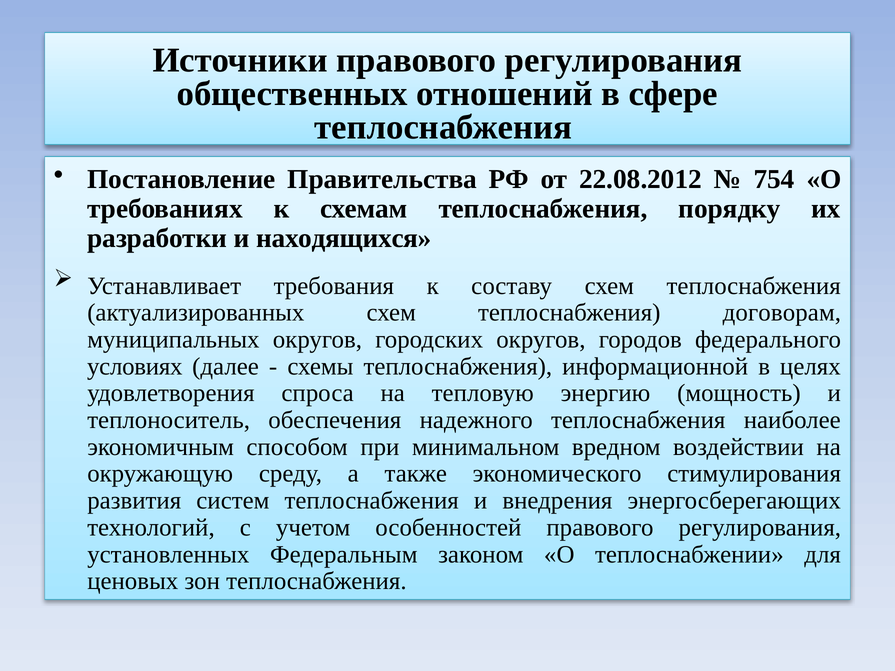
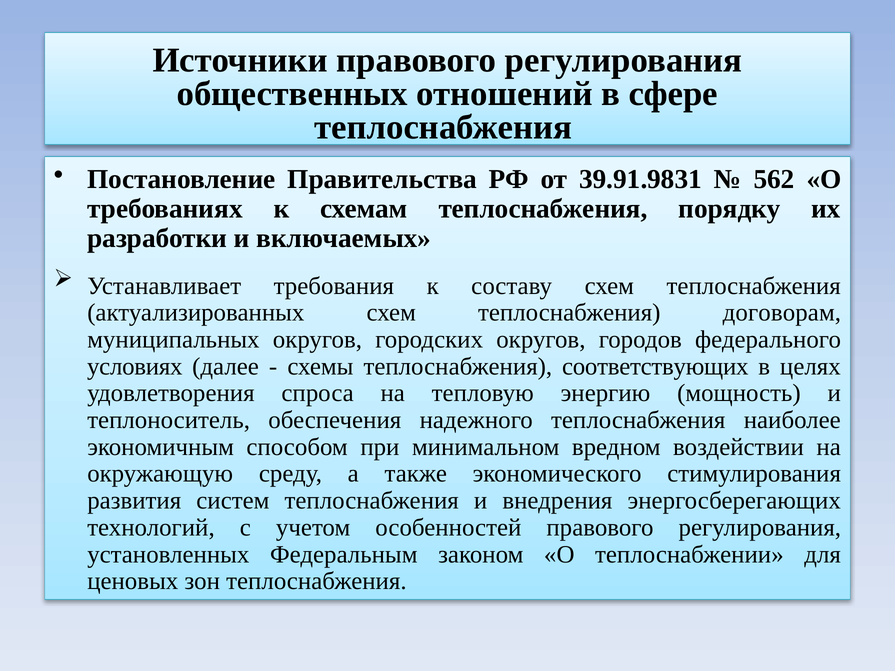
22.08.2012: 22.08.2012 -> 39.91.9831 (641, 179)
754: 754 -> 562 (774, 179)
находящихся: находящихся -> включаемых (344, 238)
информационной: информационной -> соответствующих (655, 367)
